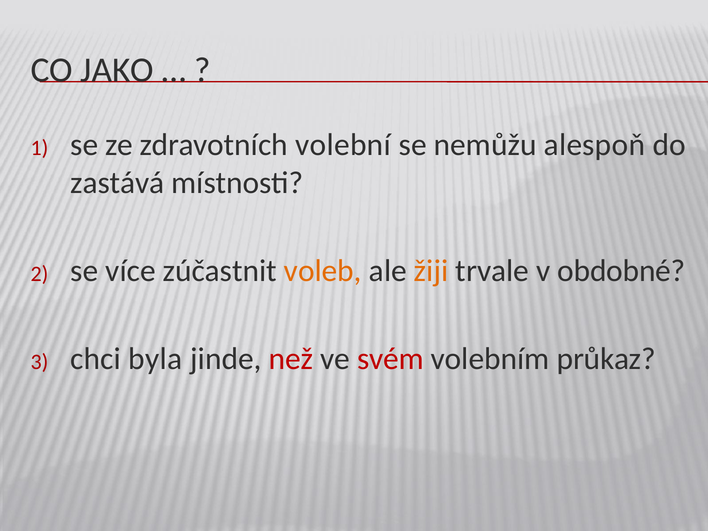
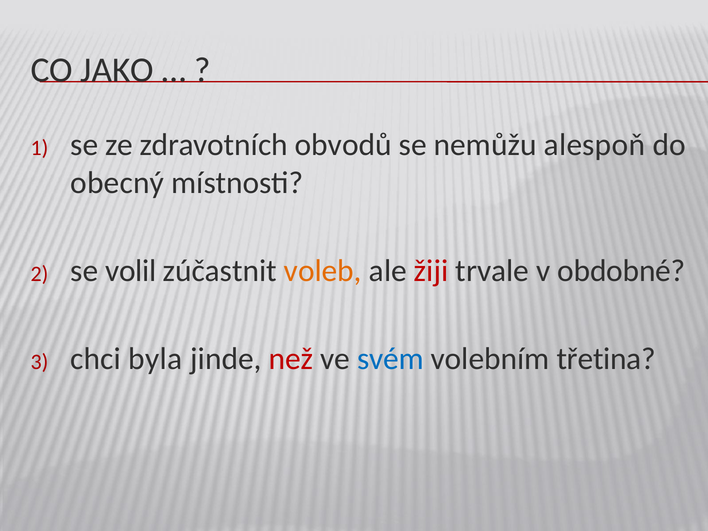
volební: volební -> obvodů (343, 145)
zastává: zastává -> obecný (117, 183)
více: více -> volil (131, 271)
žiji colour: orange -> red (431, 271)
svém colour: red -> blue (390, 359)
průkaz: průkaz -> třetina (606, 359)
